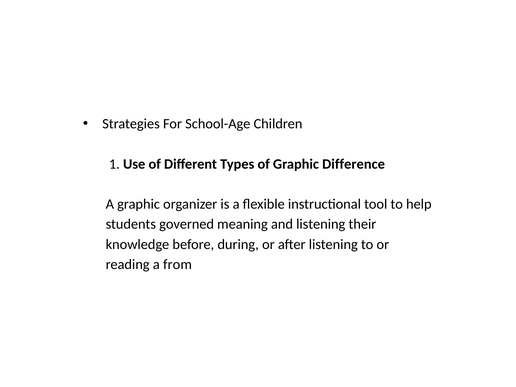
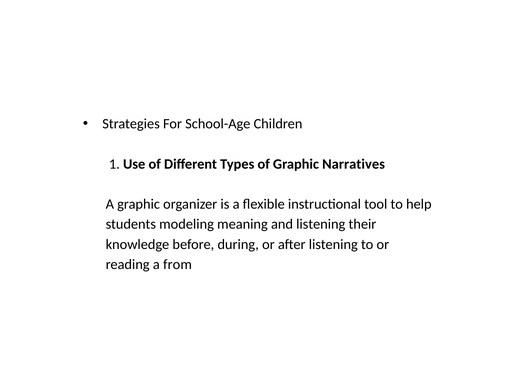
Difference: Difference -> Narratives (354, 164)
governed: governed -> modeling (187, 224)
